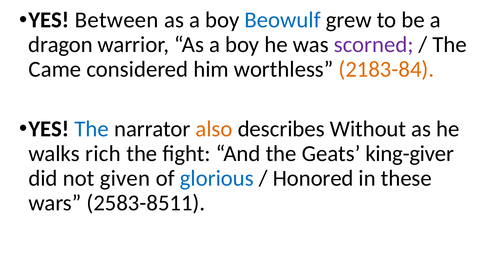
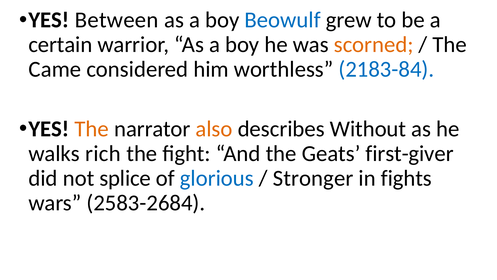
dragon: dragon -> certain (60, 45)
scorned colour: purple -> orange (374, 45)
2183-84 colour: orange -> blue (386, 69)
The colour: blue -> orange (92, 129)
king-giver: king-giver -> first-giver (410, 153)
given: given -> splice (125, 178)
Honored: Honored -> Stronger (313, 178)
these: these -> fights (406, 178)
2583-8511: 2583-8511 -> 2583-2684 (146, 203)
